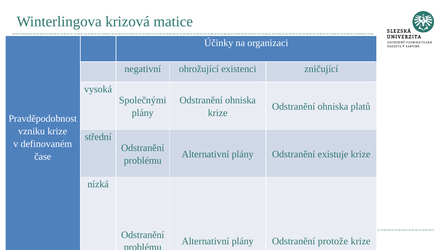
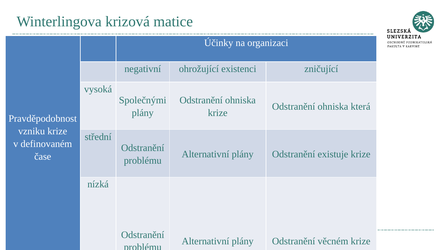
platů: platů -> která (361, 107)
protože: protože -> věcném (333, 241)
